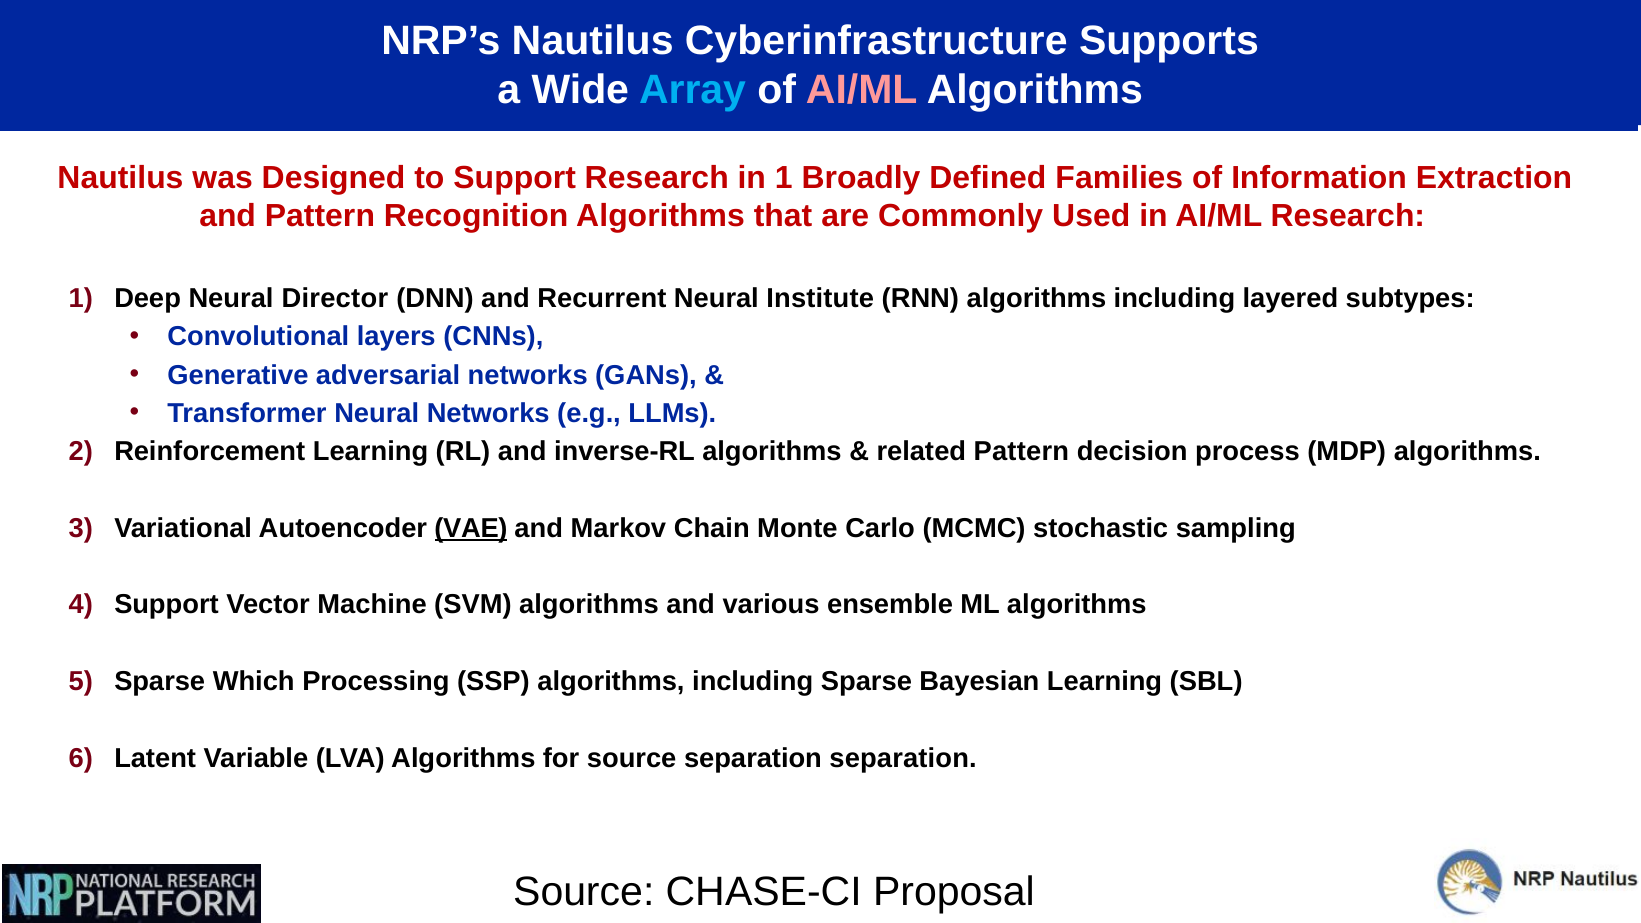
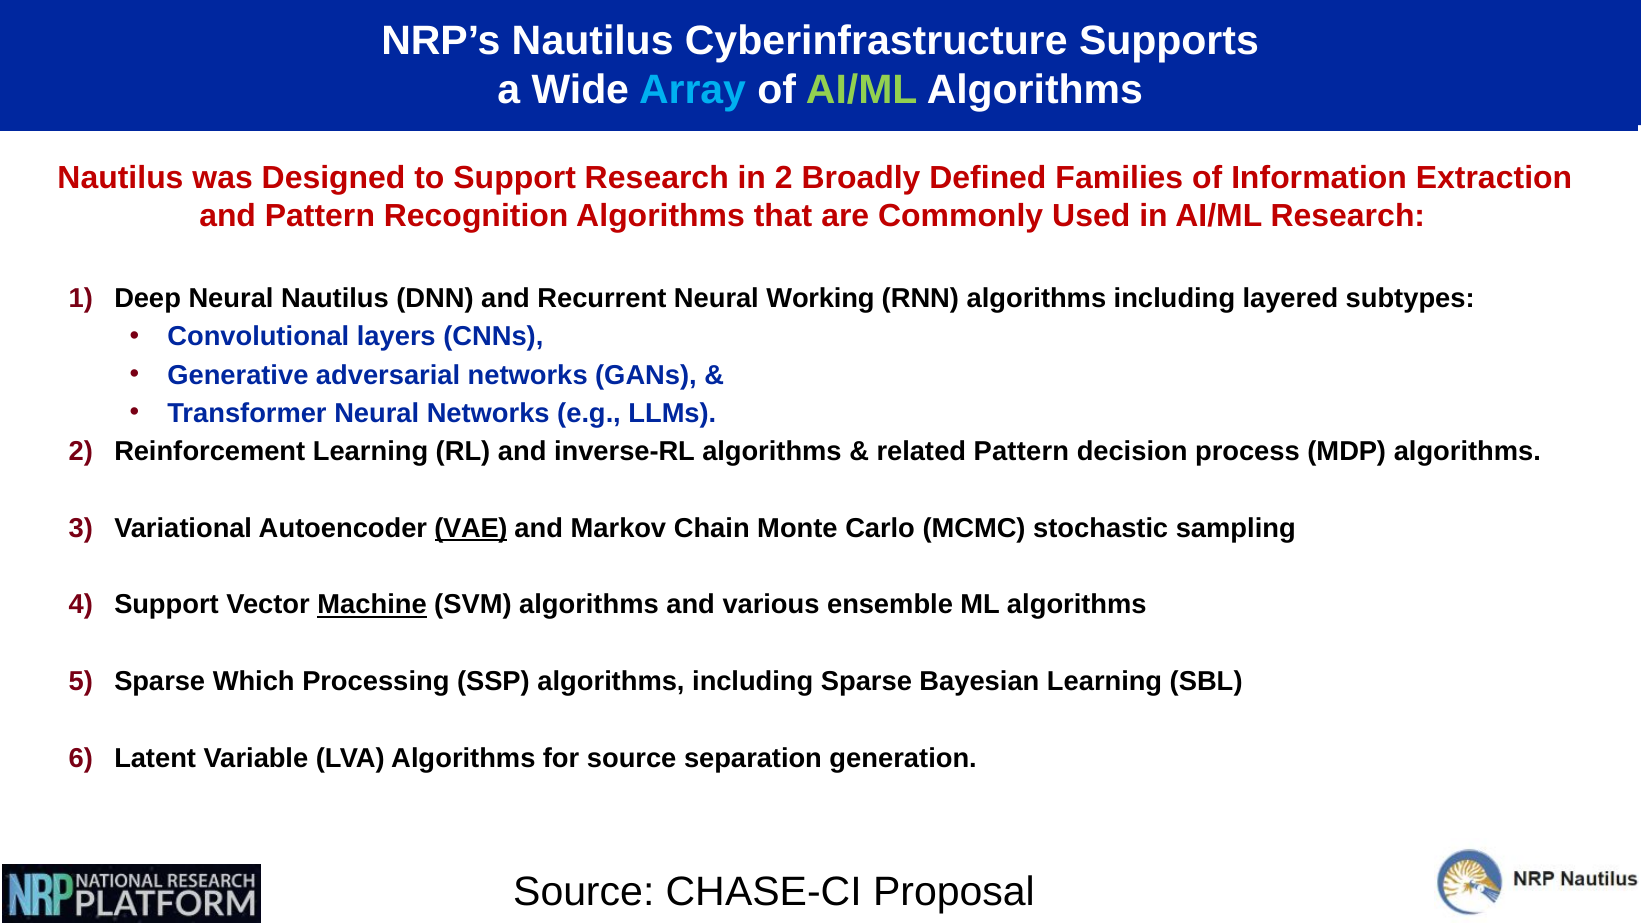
AI/ML colour: pink -> light green (862, 90)
in 1: 1 -> 2 (784, 178)
Neural Director: Director -> Nautilus (335, 299)
Institute: Institute -> Working (820, 299)
Machine underline: none -> present (372, 605)
separation separation: separation -> generation (903, 758)
